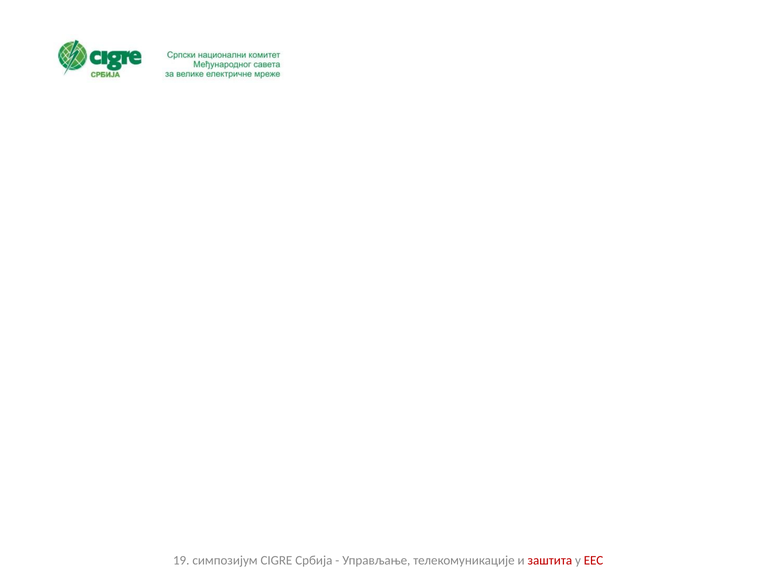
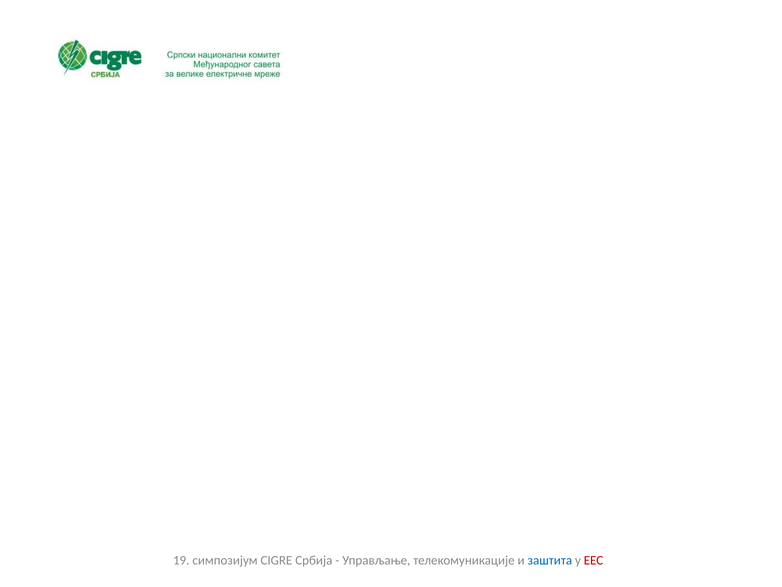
заштита colour: red -> blue (550, 560)
